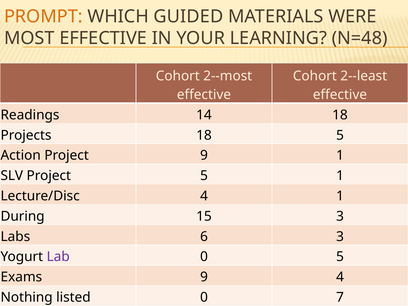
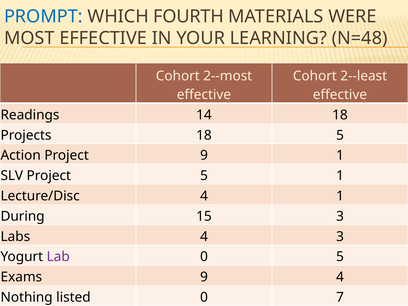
PROMPT colour: orange -> blue (43, 16)
GUIDED: GUIDED -> FOURTH (189, 16)
Labs 6: 6 -> 4 (204, 237)
